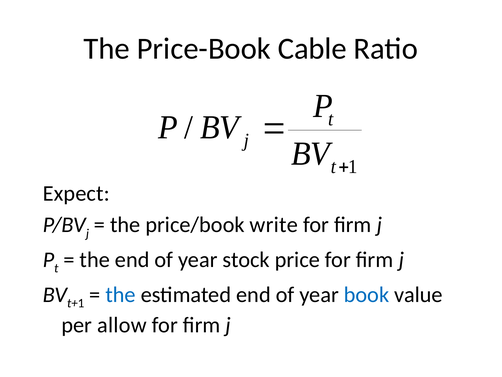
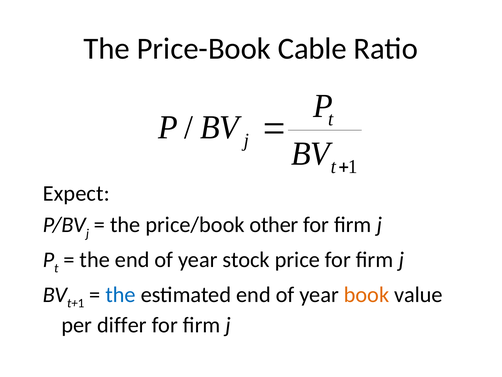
write: write -> other (274, 224)
book colour: blue -> orange (367, 294)
allow: allow -> differ (122, 325)
